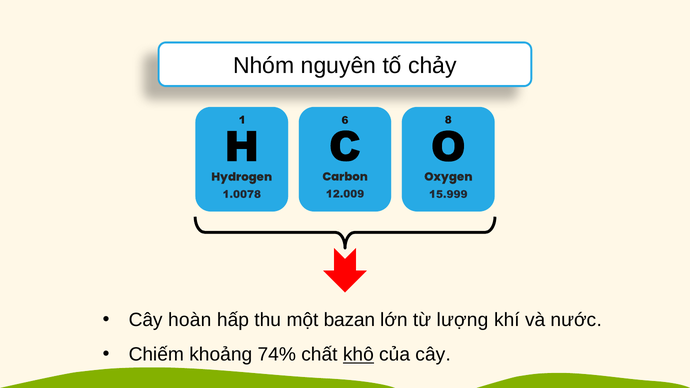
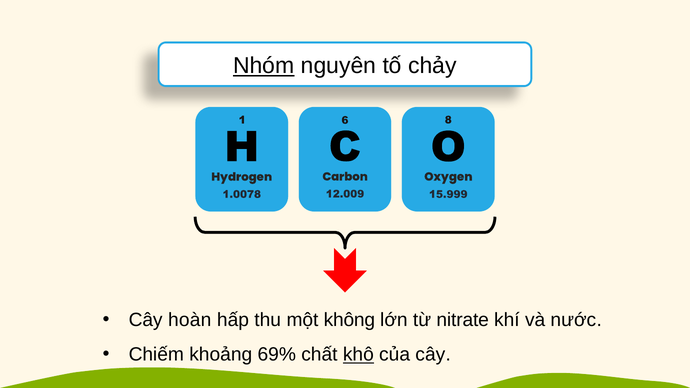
Nhóm underline: none -> present (264, 66)
bazan: bazan -> không (349, 320)
lượng: lượng -> nitrate (463, 320)
74%: 74% -> 69% (277, 355)
